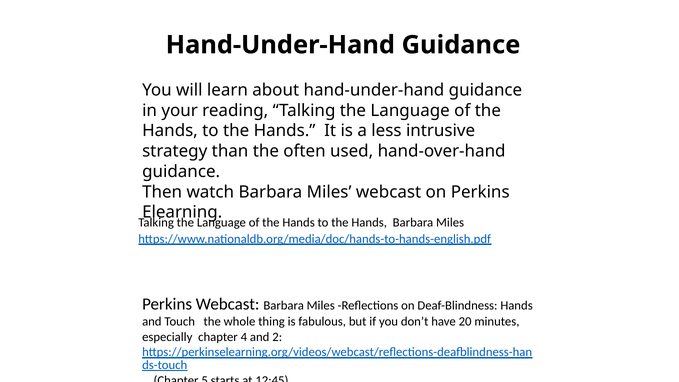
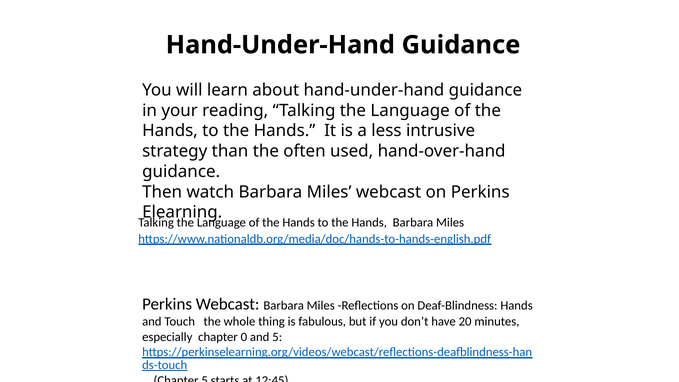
4: 4 -> 0 (244, 337)
and 2: 2 -> 5 (277, 337)
